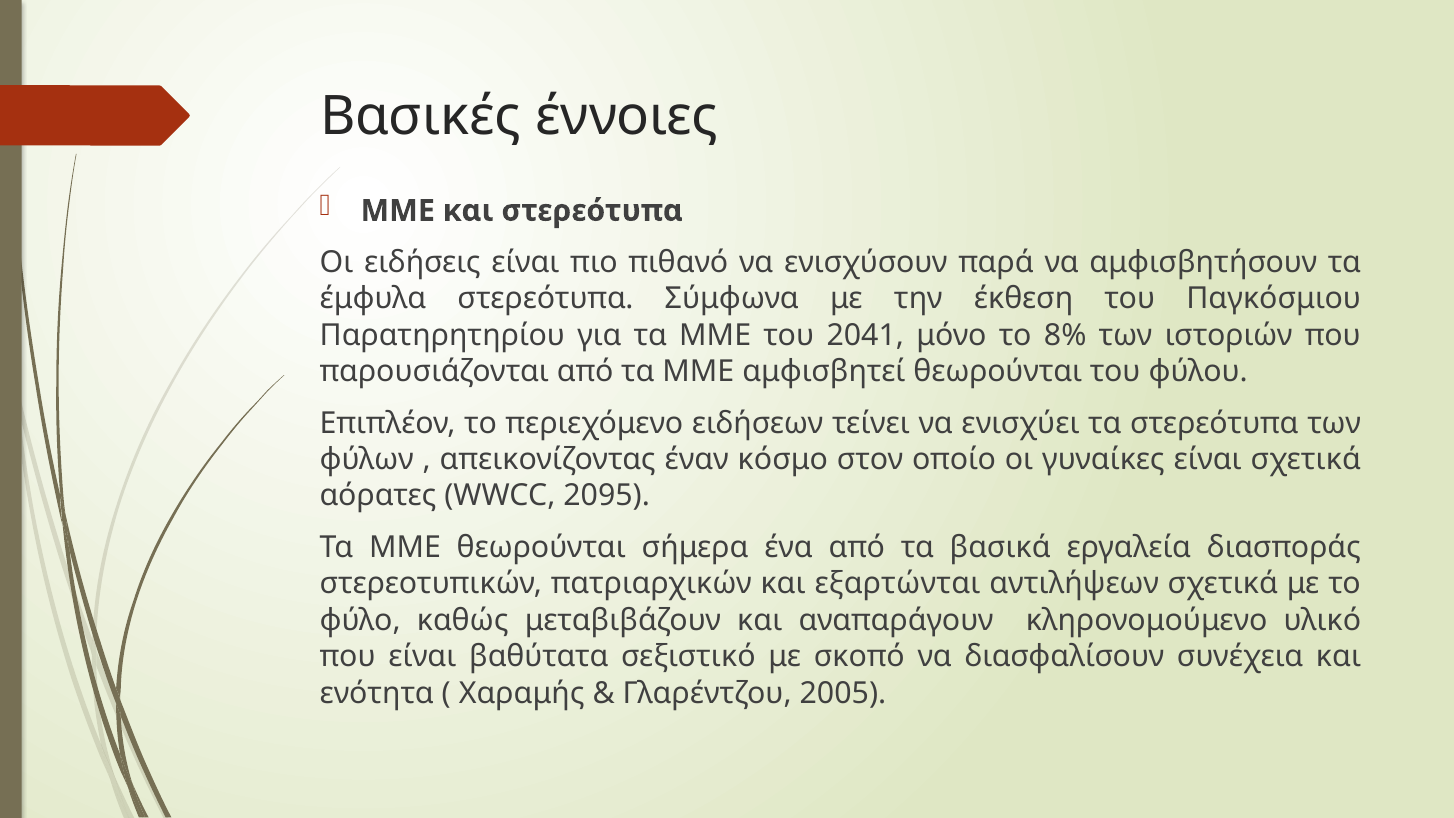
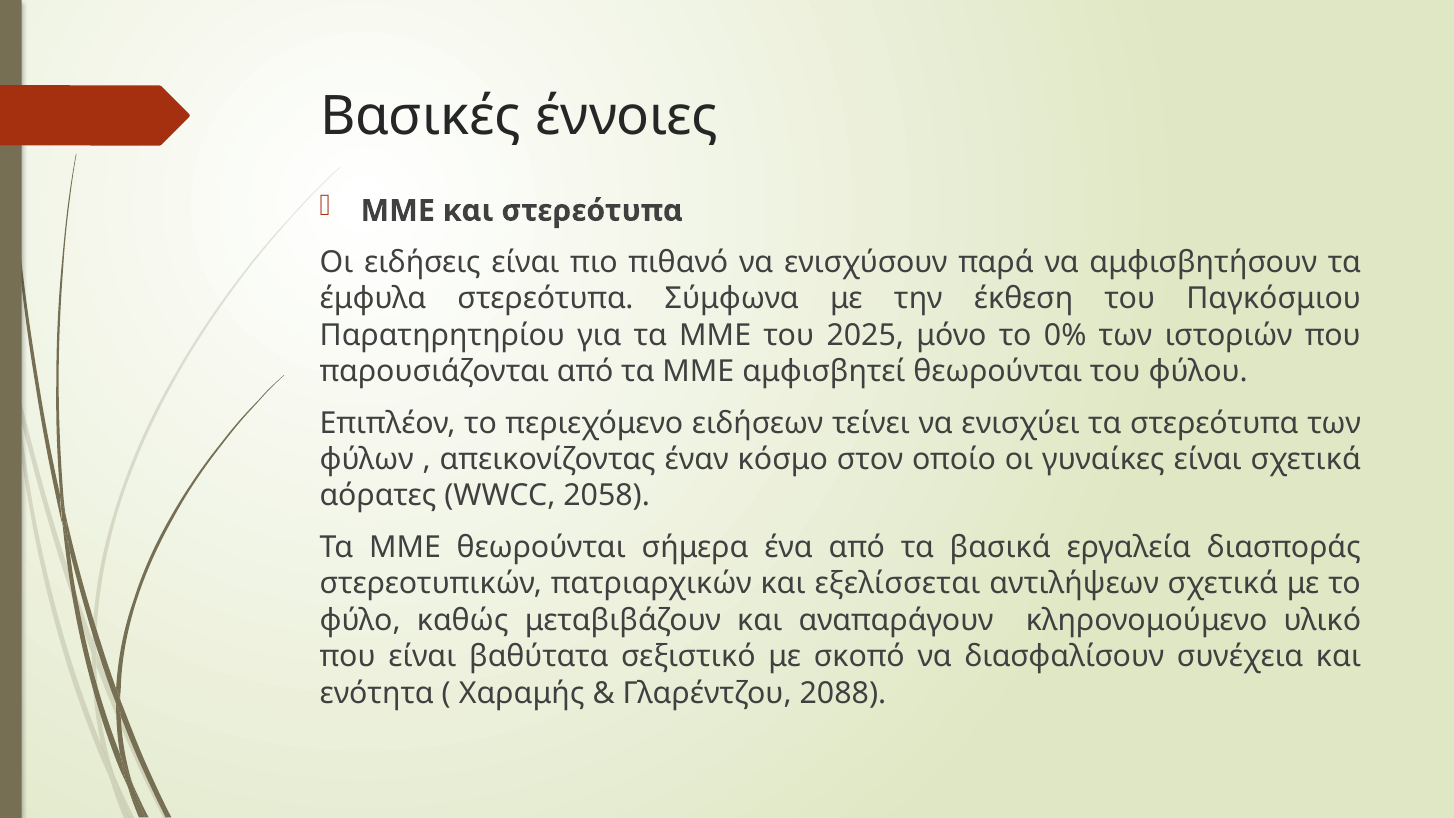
2041: 2041 -> 2025 (865, 335)
8%: 8% -> 0% (1065, 335)
2095: 2095 -> 2058 (607, 496)
εξαρτώνται: εξαρτώνται -> εξελίσσεται (897, 584)
2005: 2005 -> 2088 (843, 693)
